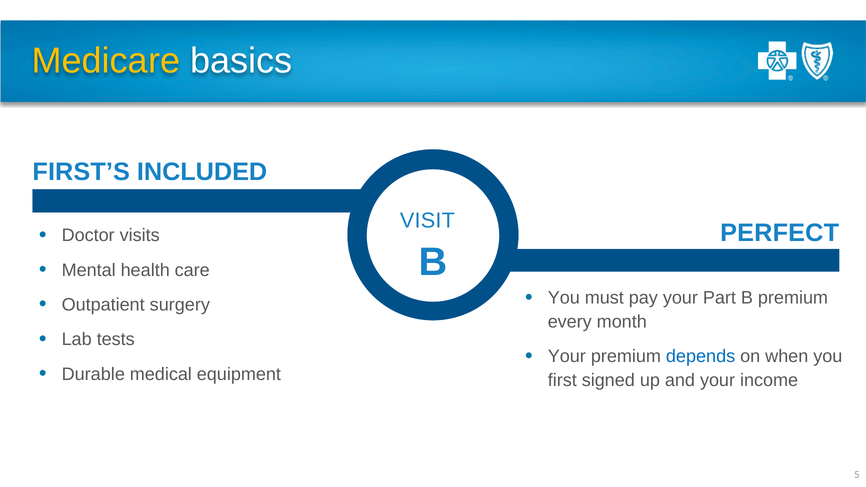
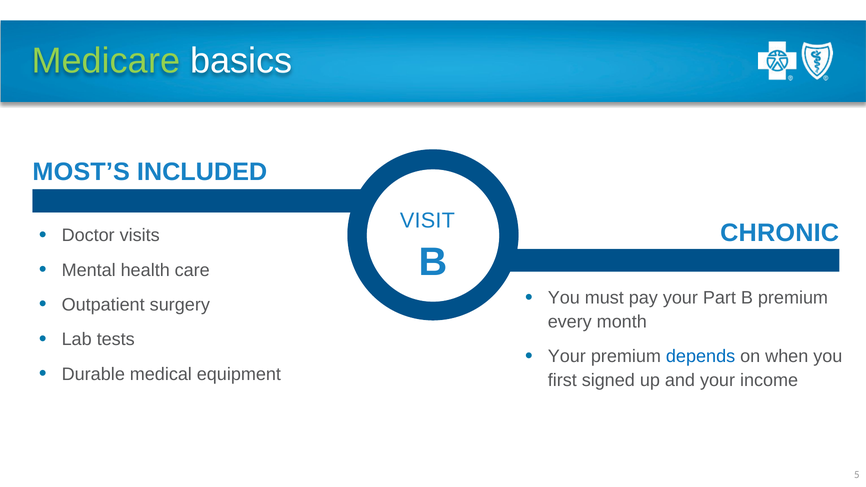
Medicare colour: yellow -> light green (106, 61)
FIRST’S: FIRST’S -> MOST’S (81, 172)
PERFECT: PERFECT -> CHRONIC (780, 233)
